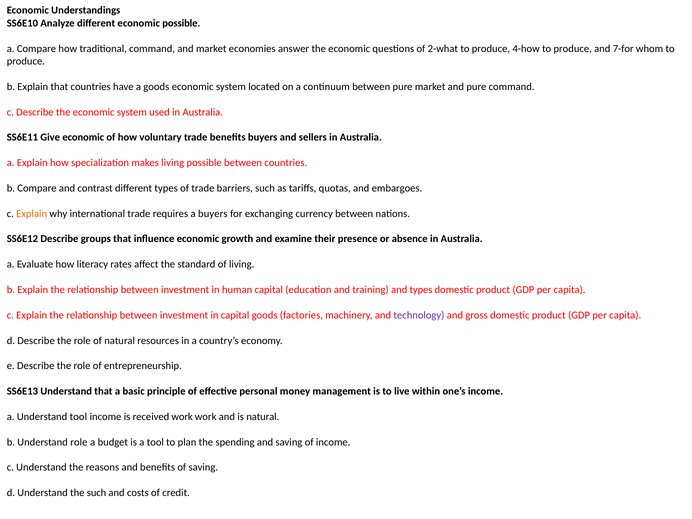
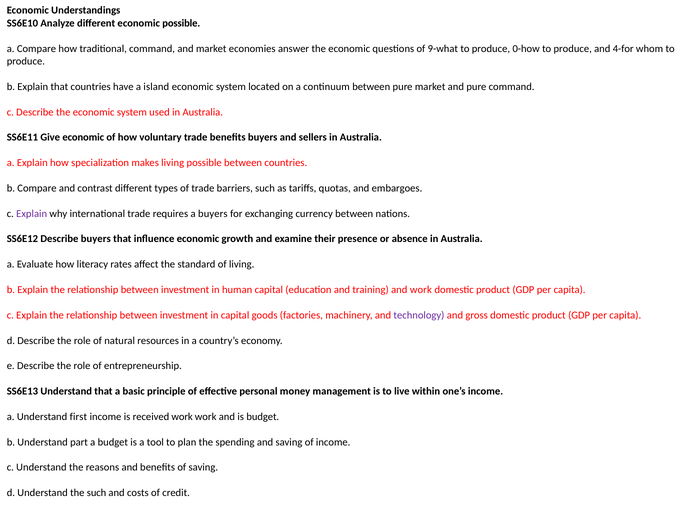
2-what: 2-what -> 9-what (443, 49)
4-how: 4-how -> 0-how (526, 49)
7-for: 7-for -> 4-for (623, 49)
a goods: goods -> island (156, 87)
Explain colour: orange -> purple (32, 214)
Describe groups: groups -> buyers (96, 239)
and types: types -> work (421, 290)
Understand tool: tool -> first (78, 417)
is natural: natural -> budget (263, 417)
Understand role: role -> part (79, 442)
